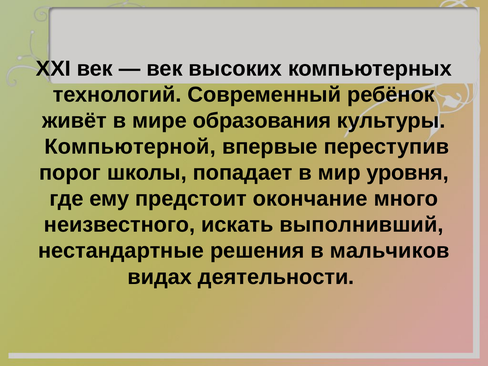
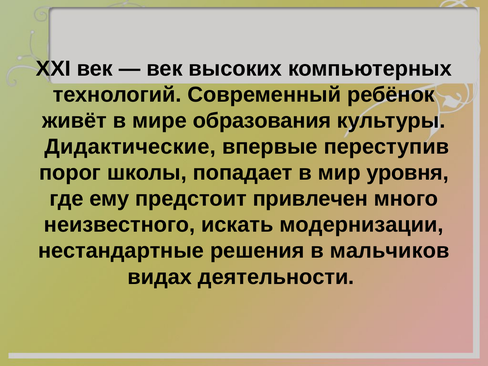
Компьютерной: Компьютерной -> Дидактические (130, 147)
окончание: окончание -> привлечен (310, 199)
выполнивший: выполнивший -> модернизации (362, 225)
